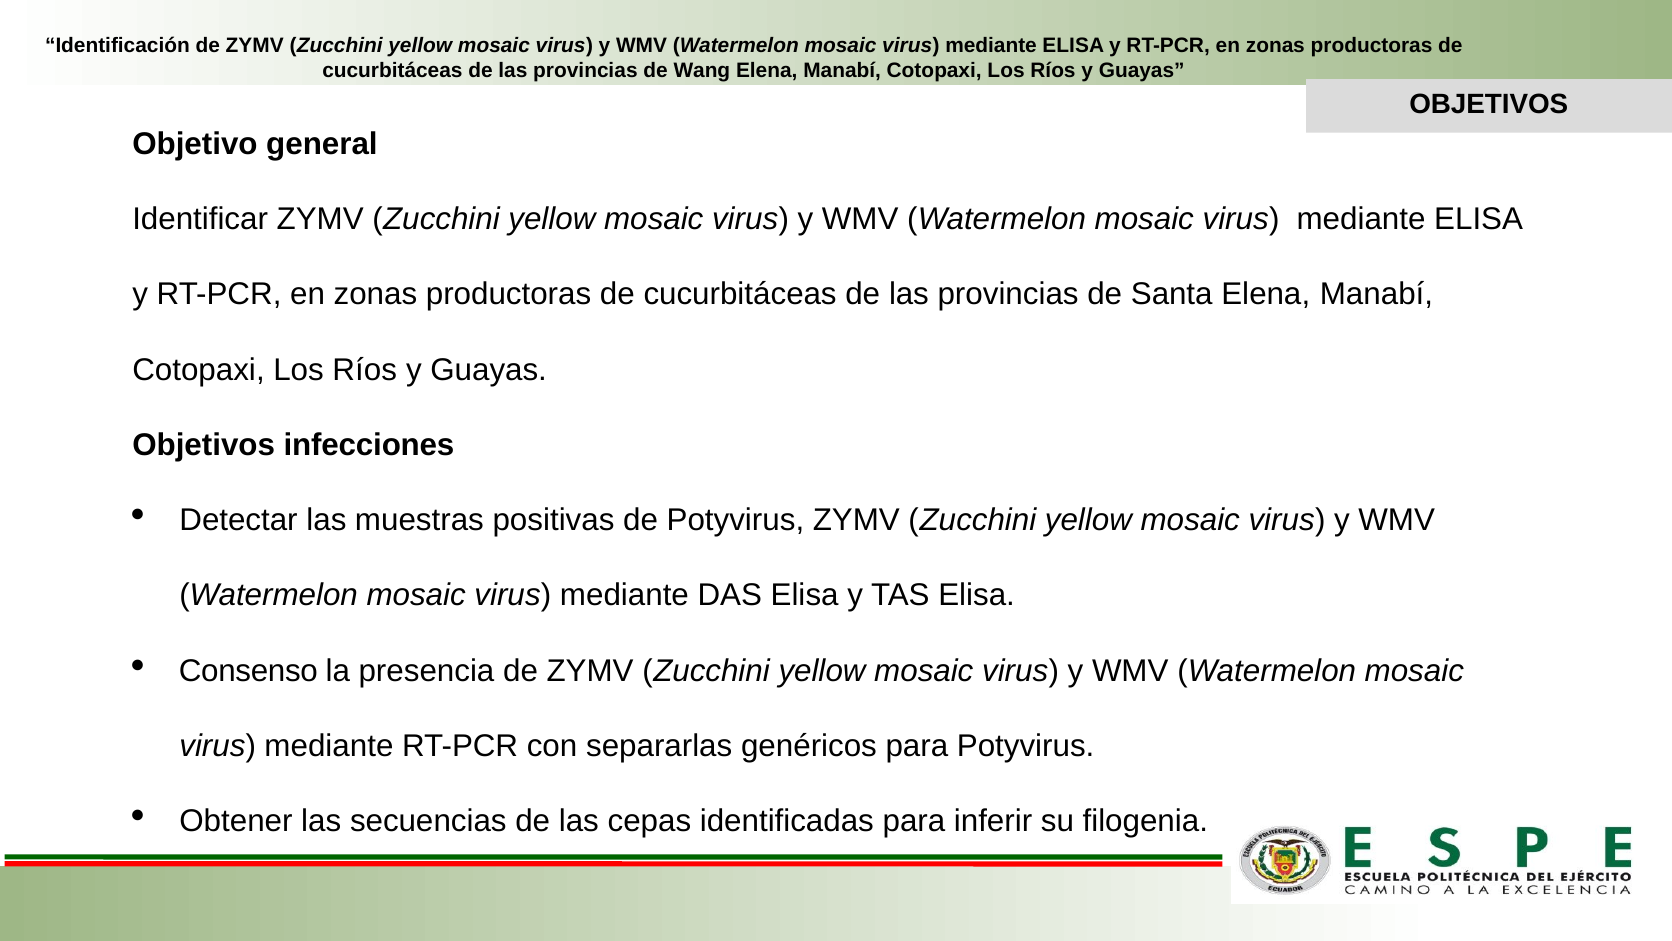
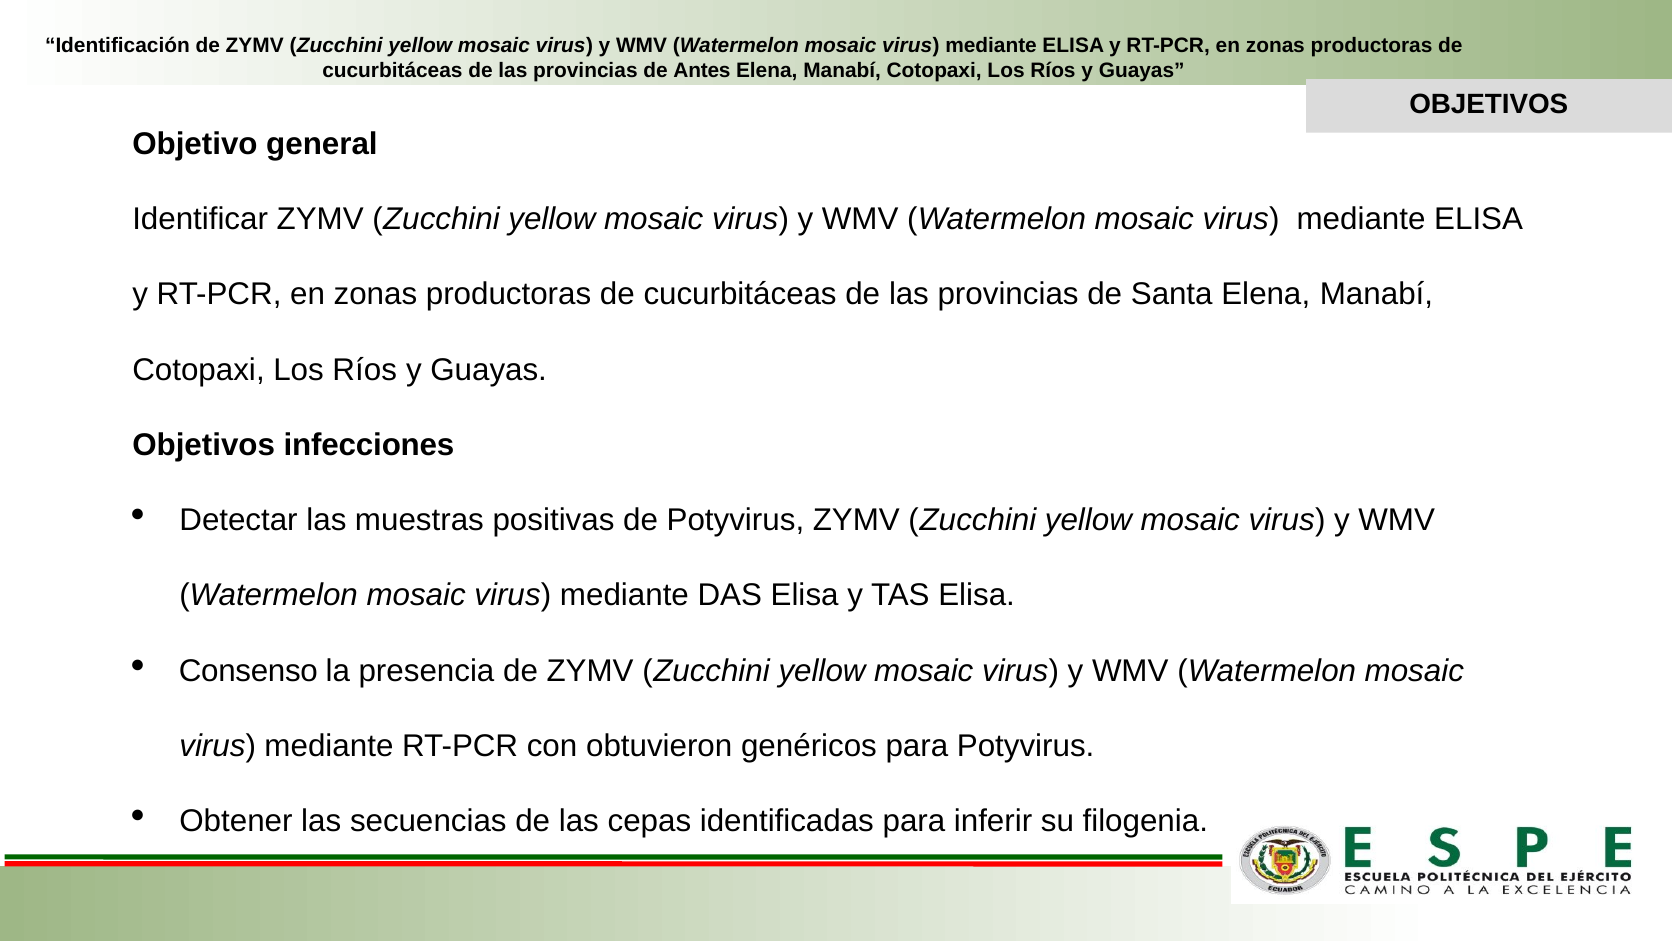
Wang: Wang -> Antes (702, 70)
separarlas: separarlas -> obtuvieron (659, 746)
